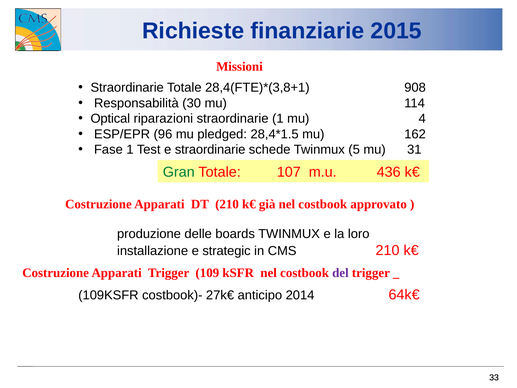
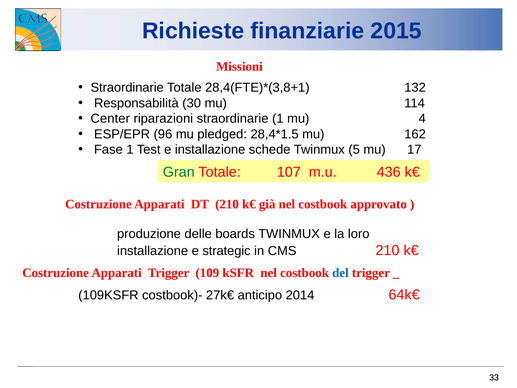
908: 908 -> 132 (415, 88)
Optical: Optical -> Center (110, 119)
e straordinarie: straordinarie -> installazione (210, 150)
31: 31 -> 17 (414, 150)
del colour: purple -> blue (340, 273)
